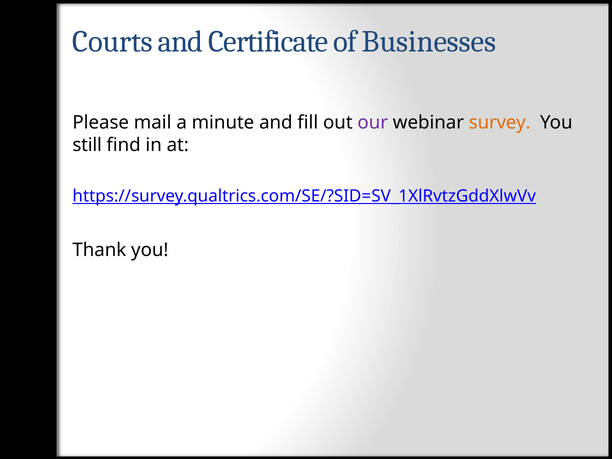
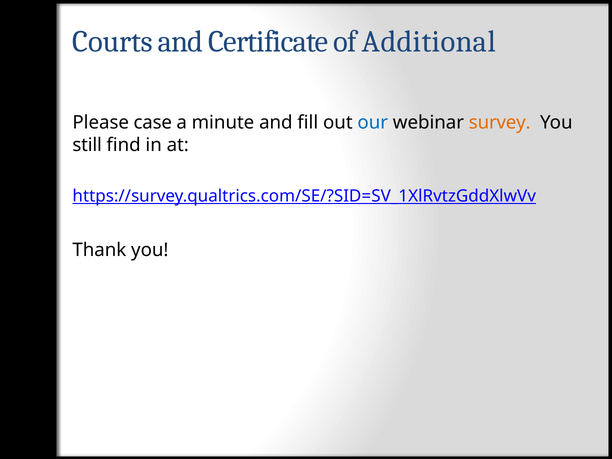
Businesses: Businesses -> Additional (429, 42)
mail: mail -> case (153, 123)
our colour: purple -> blue (373, 123)
